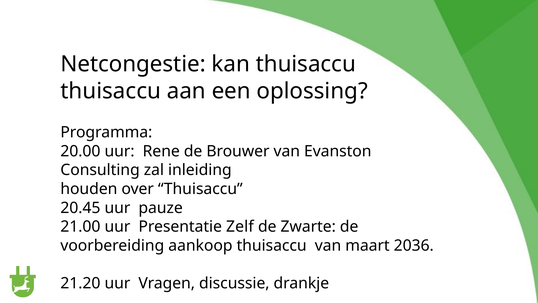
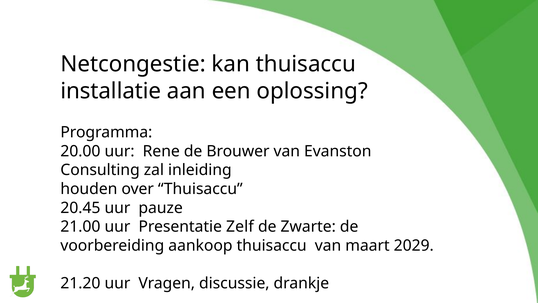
thuisaccu: thuisaccu -> installatie (111, 91)
2036: 2036 -> 2029 (414, 245)
